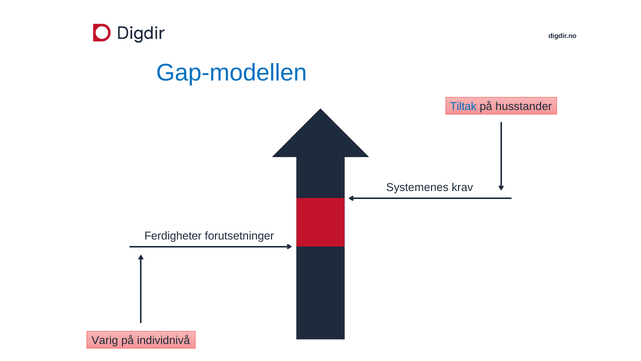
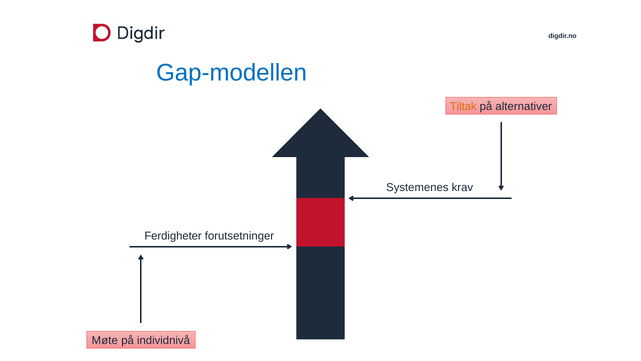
Tiltak colour: blue -> orange (463, 106)
husstander: husstander -> alternativer (524, 106)
Varig: Varig -> Møte (105, 340)
